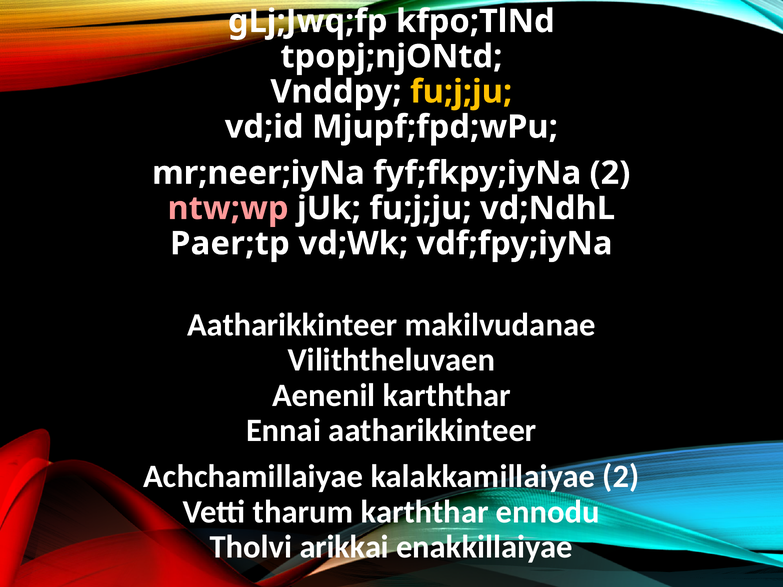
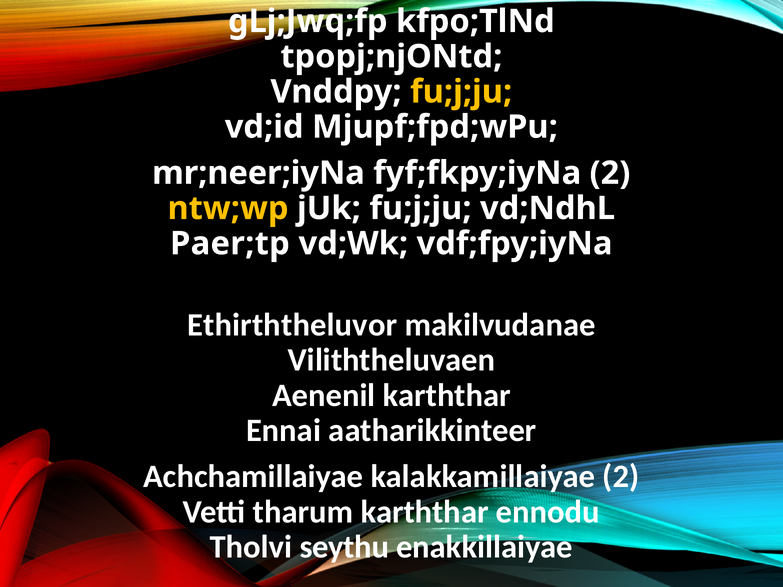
ntw;wp colour: pink -> yellow (228, 208)
Aatharikkinteer: Aatharikkinteer -> Ethirththeluvor (292, 325)
arikkai: arikkai -> seythu (344, 547)
